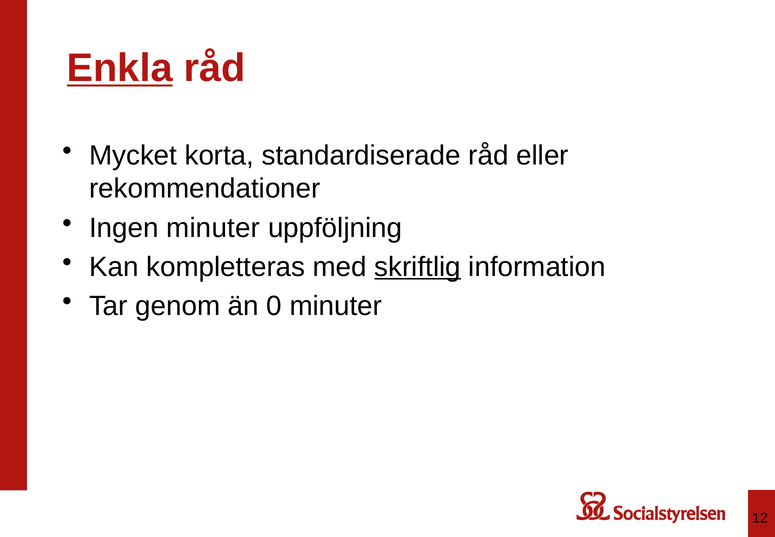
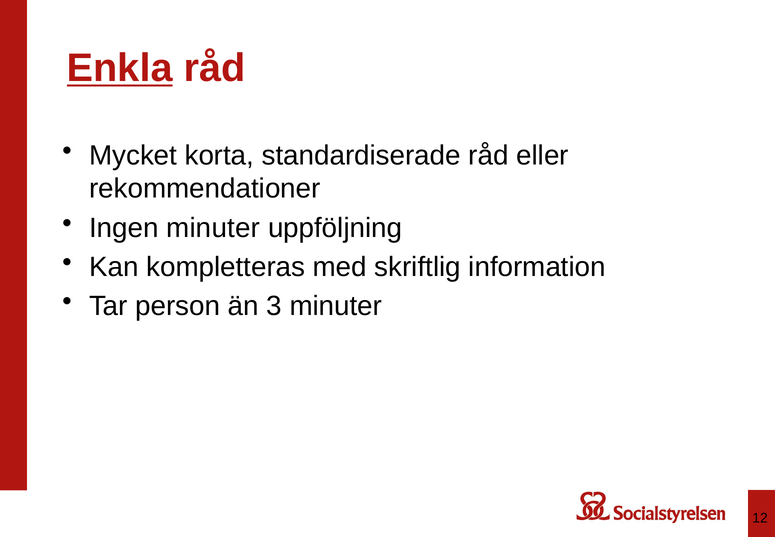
skriftlig underline: present -> none (418, 267)
genom: genom -> person (178, 306)
0: 0 -> 3 (274, 306)
